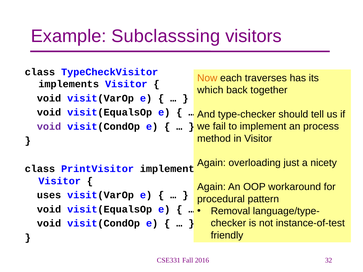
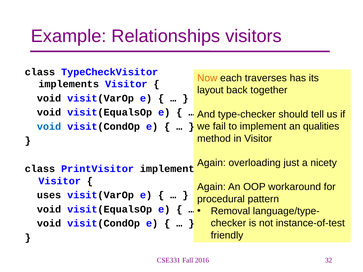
Subclasssing: Subclasssing -> Relationships (166, 36)
which: which -> layout (210, 90)
process: process -> qualities (321, 127)
void colour: purple -> blue (49, 127)
